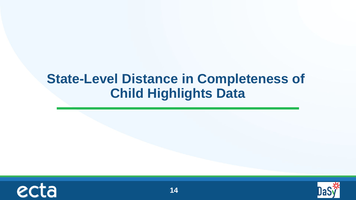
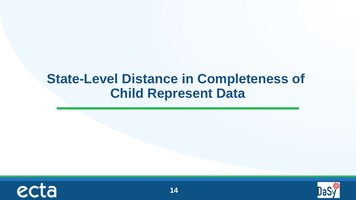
Highlights: Highlights -> Represent (180, 93)
